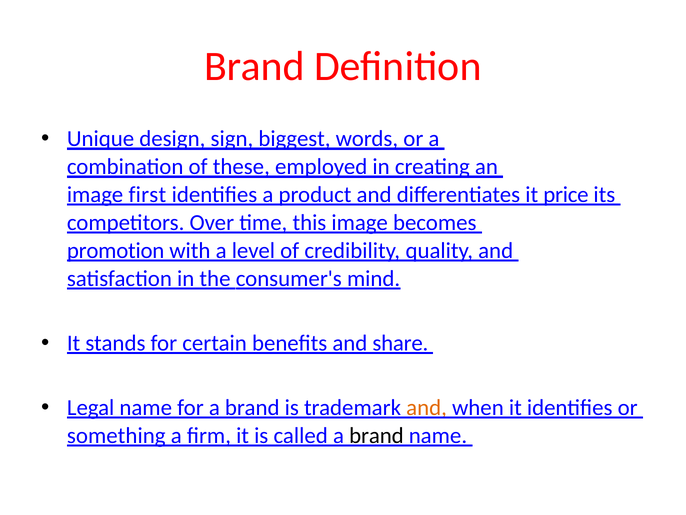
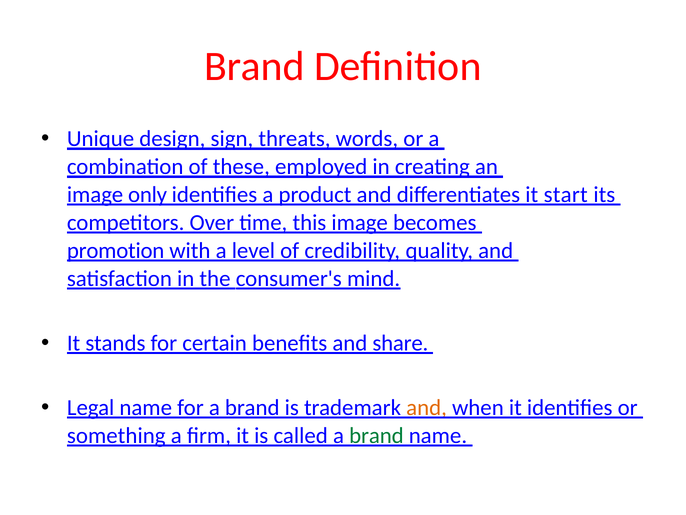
biggest: biggest -> threats (294, 139)
first: first -> only (148, 195)
price: price -> start (566, 195)
brand colour: black -> green (376, 435)
